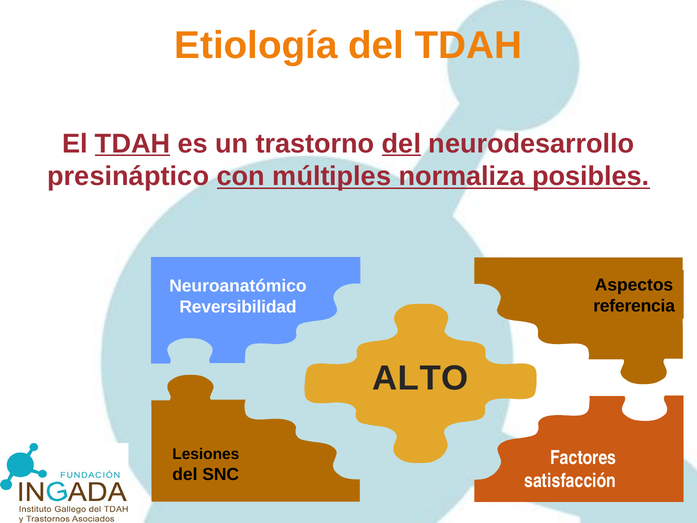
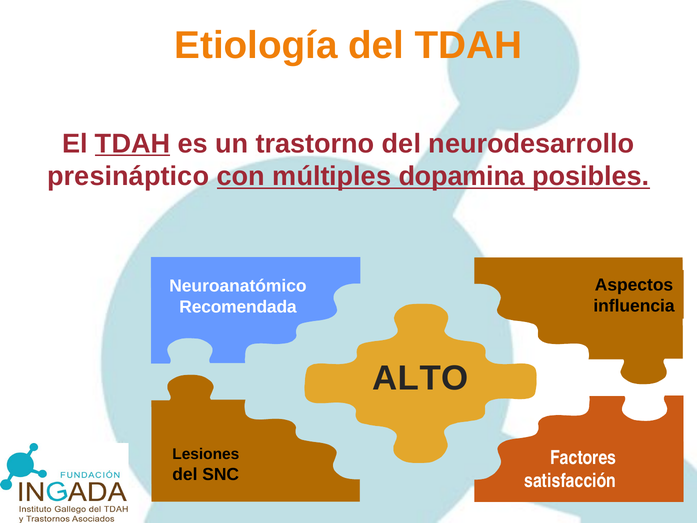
del underline: present -> none (402, 144)
normaliza: normaliza -> dopamina (462, 176)
referencia: referencia -> influencia (634, 306)
Reversibilidad: Reversibilidad -> Recomendada (238, 307)
